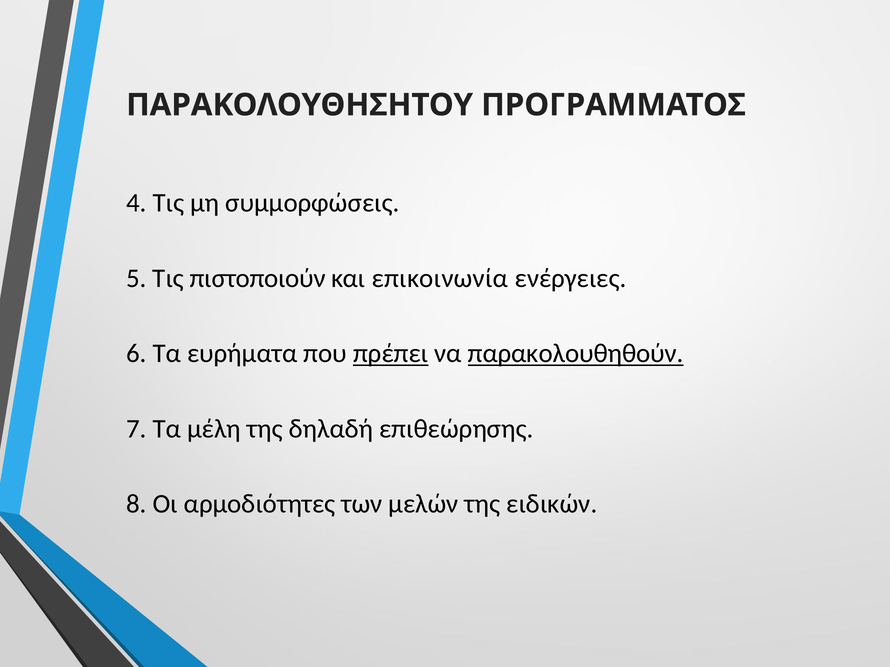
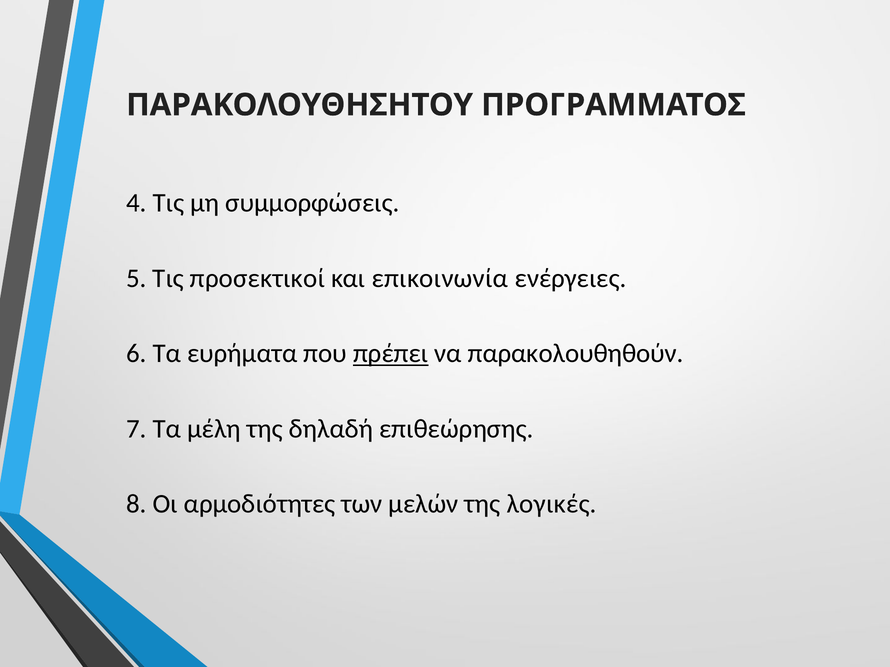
πιστοποιούν: πιστοποιούν -> προσεκτικοί (258, 278)
παρακολουθηθούν underline: present -> none (576, 354)
ειδικών: ειδικών -> λογικές (552, 504)
